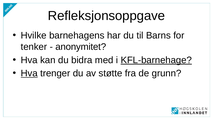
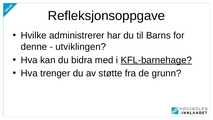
barnehagens: barnehagens -> administrerer (77, 35)
tenker: tenker -> denne (34, 47)
anonymitet: anonymitet -> utviklingen (81, 47)
Hva underline: present -> none (29, 73)
